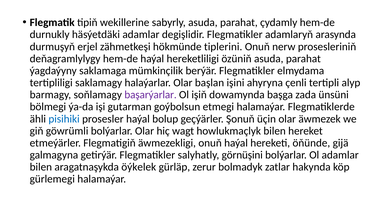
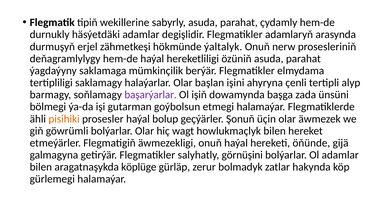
tiplerini: tiplerini -> ýaltalyk (223, 46)
pisihiki colour: blue -> orange (64, 118)
öýkelek: öýkelek -> köplüge (139, 166)
